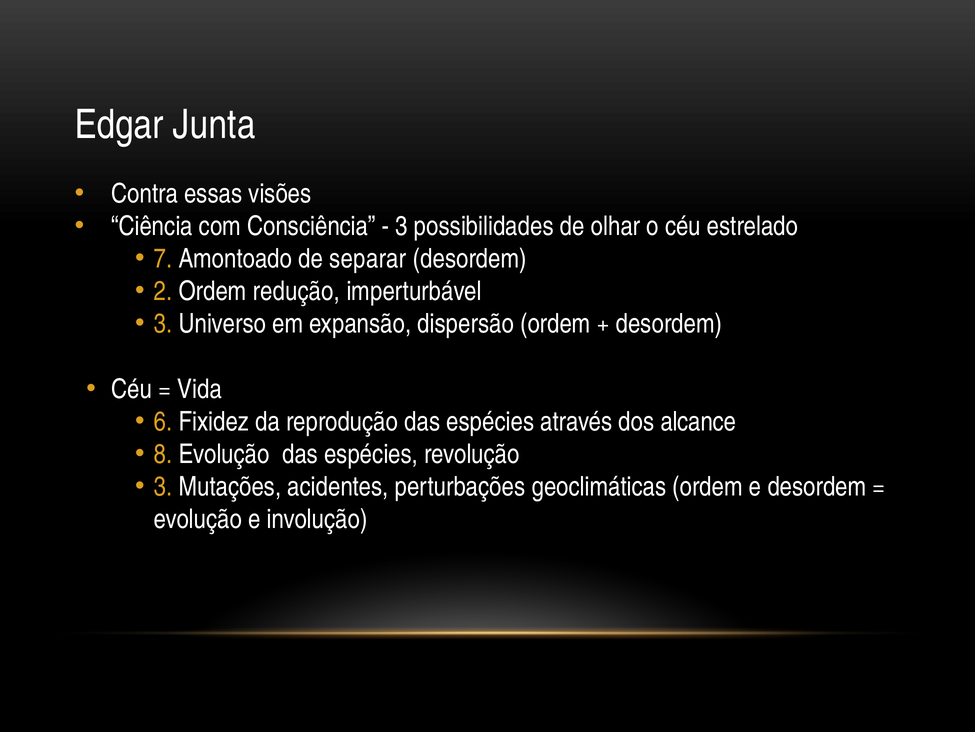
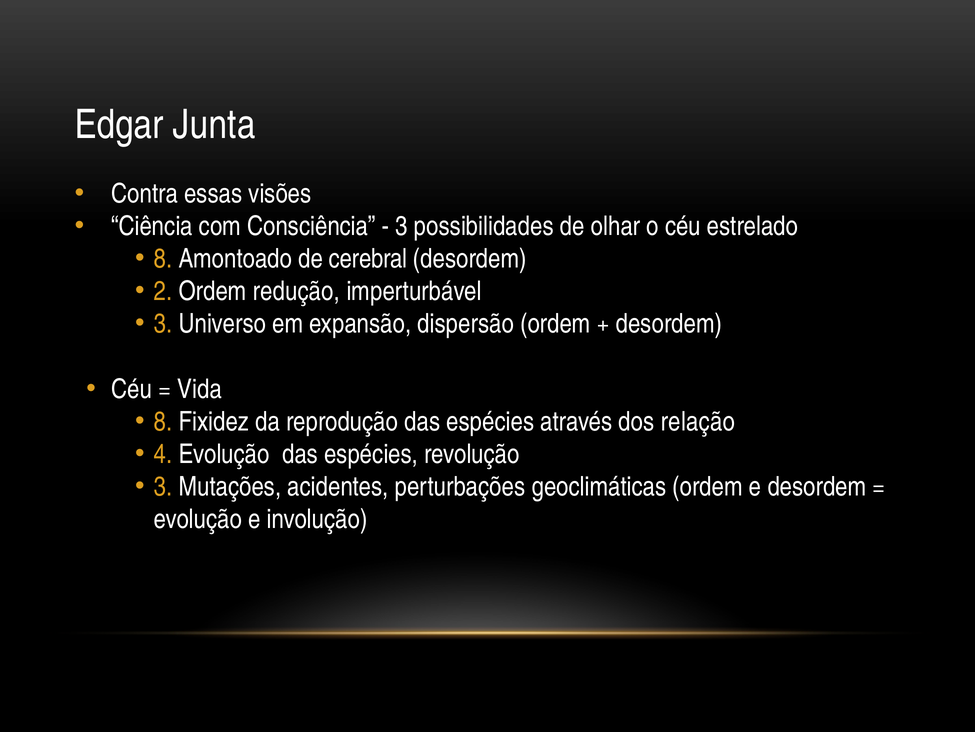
7: 7 -> 8 (163, 259)
separar: separar -> cerebral (368, 259)
6: 6 -> 8 (163, 421)
alcance: alcance -> relação (698, 421)
8: 8 -> 4 (163, 454)
